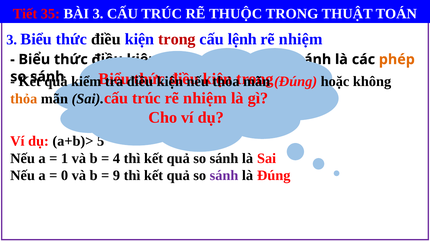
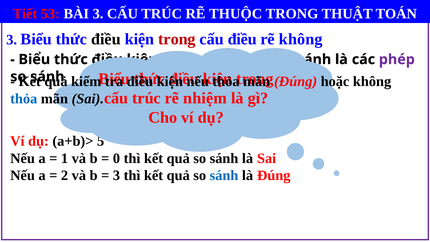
35: 35 -> 53 (50, 14)
cấu lệnh: lệnh -> điều (242, 39)
nhiệm: nhiệm -> không (301, 39)
phép colour: orange -> purple (397, 59)
thỏa colour: orange -> blue (24, 99)
4: 4 -> 0 (116, 158)
0: 0 -> 2 (65, 175)
9: 9 -> 3 (116, 175)
sánh colour: purple -> blue (224, 175)
